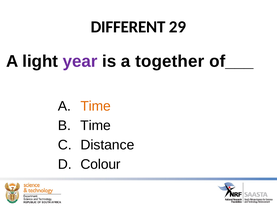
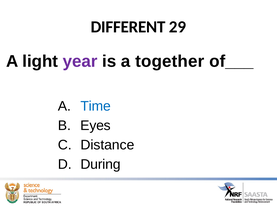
Time colour: orange -> blue (96, 106)
Time: Time -> Eyes (96, 125)
Colour: Colour -> During (101, 164)
